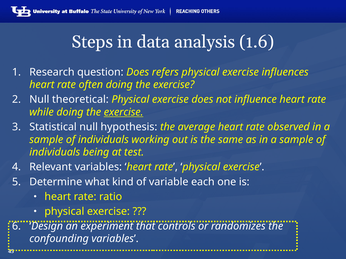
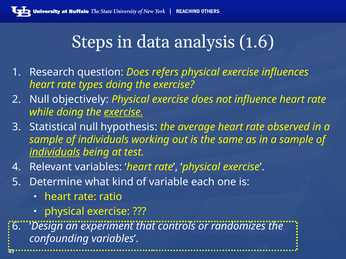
often: often -> types (91, 85)
theoretical: theoretical -> objectively (80, 100)
individuals underline: none -> present (55, 153)
